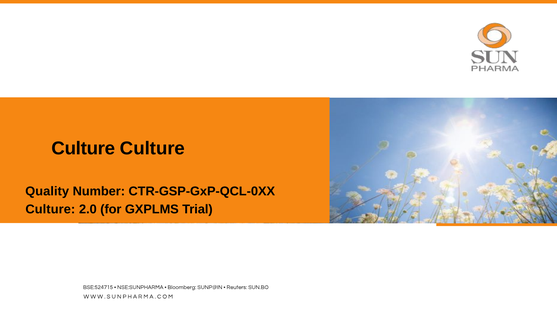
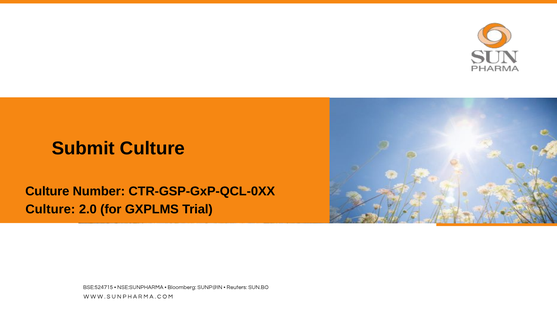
Culture: Culture -> Submit (83, 149)
Quality: Quality -> Culture (47, 192)
